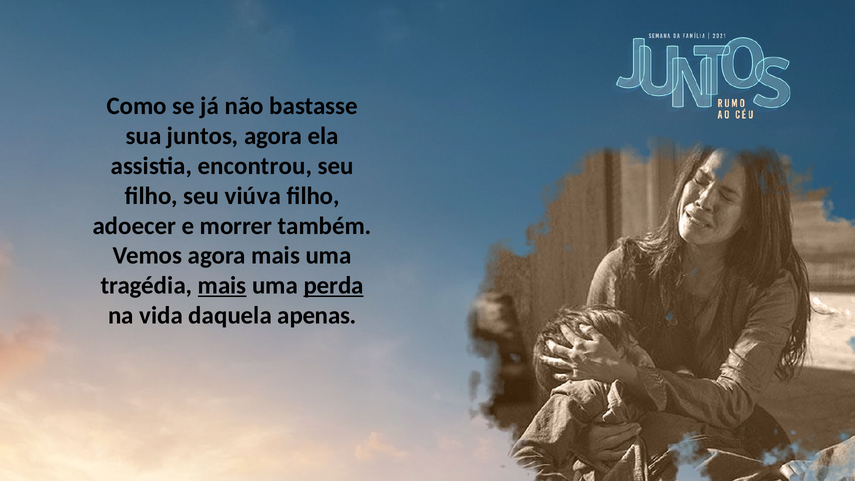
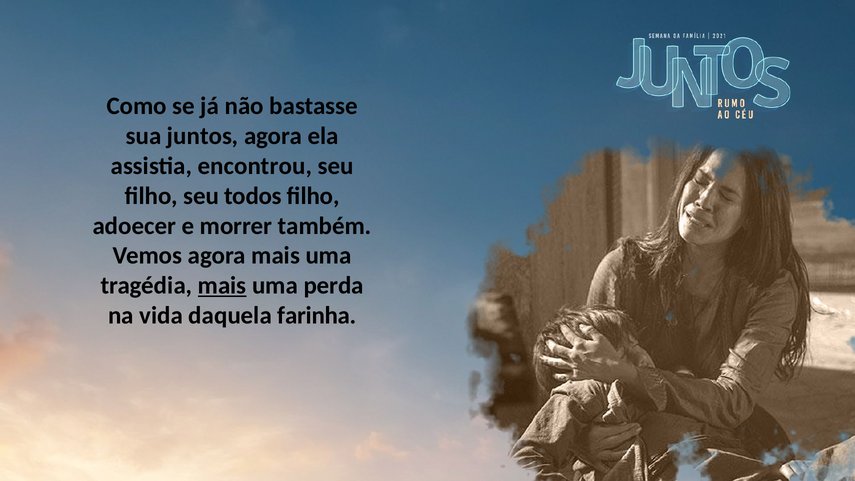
viúva: viúva -> todos (253, 196)
perda underline: present -> none (334, 286)
apenas: apenas -> farinha (317, 316)
